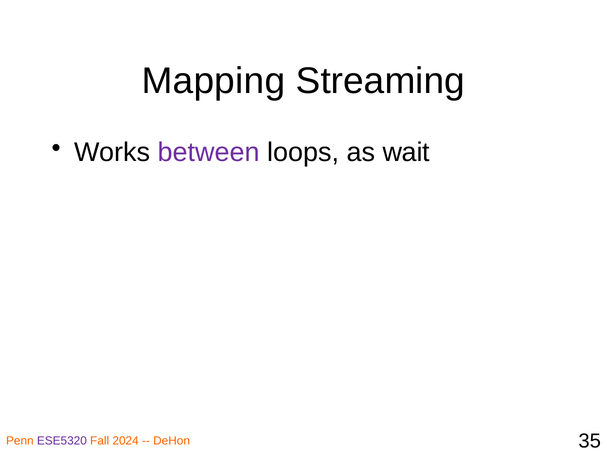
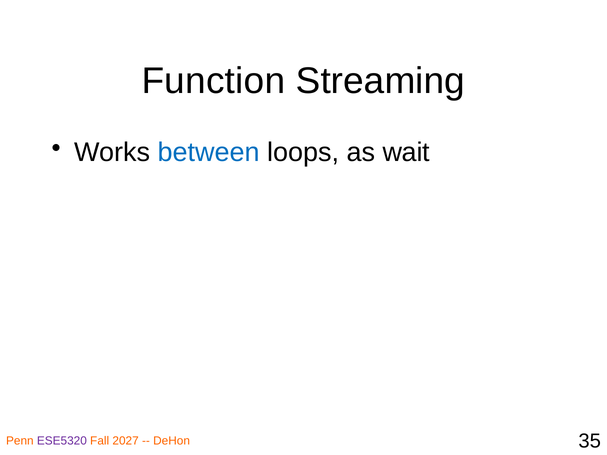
Mapping: Mapping -> Function (213, 81)
between colour: purple -> blue (209, 153)
2024: 2024 -> 2027 (126, 441)
